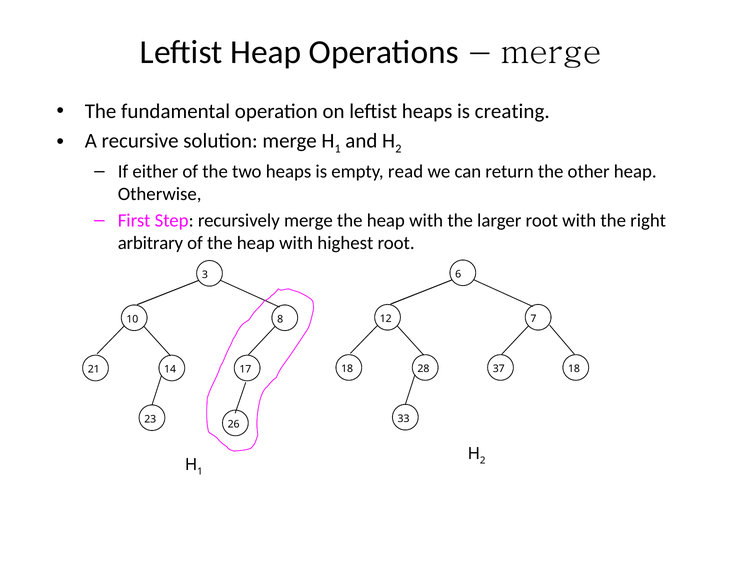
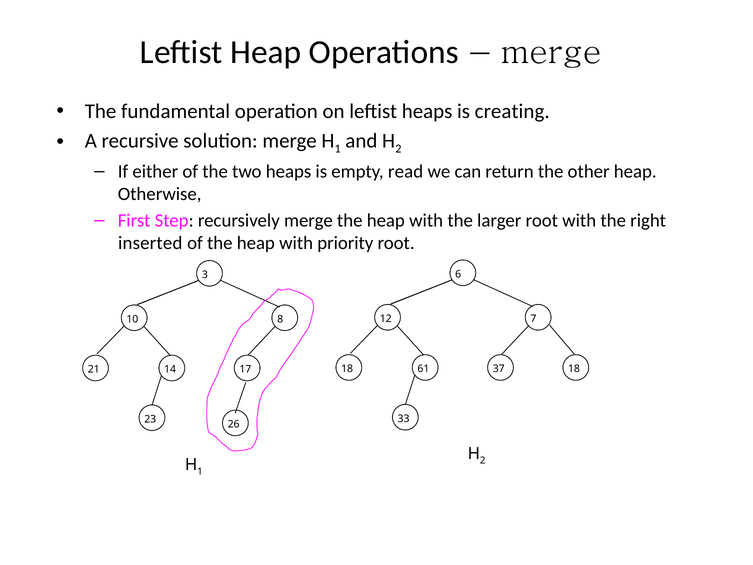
arbitrary: arbitrary -> inserted (150, 243)
highest: highest -> priority (345, 243)
28: 28 -> 61 (423, 369)
